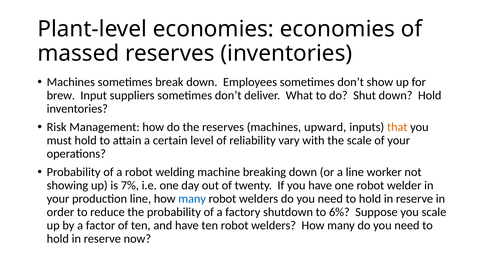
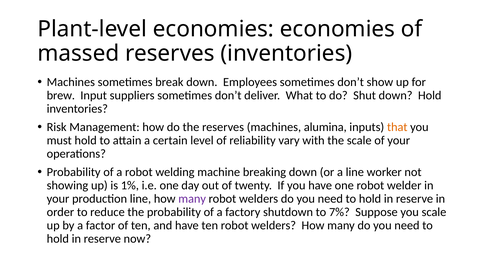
upward: upward -> alumina (325, 127)
7%: 7% -> 1% (130, 185)
many colour: blue -> purple (192, 199)
6%: 6% -> 7% (339, 212)
